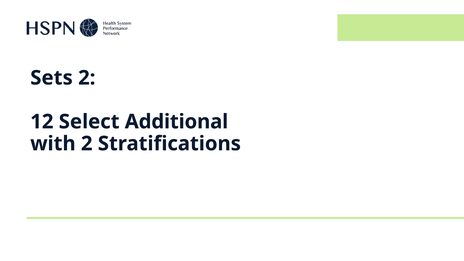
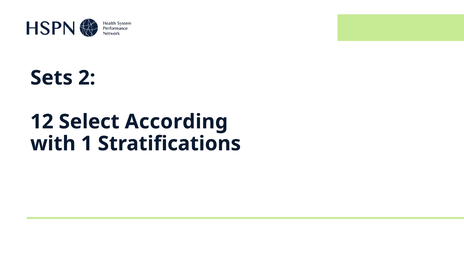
Additional: Additional -> According (176, 122)
with 2: 2 -> 1 (87, 144)
